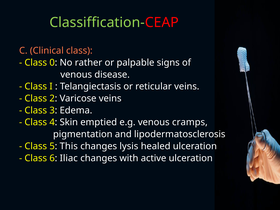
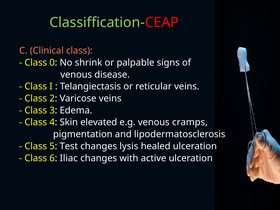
rather: rather -> shrink (89, 63)
emptied: emptied -> elevated (99, 122)
This: This -> Test (69, 146)
